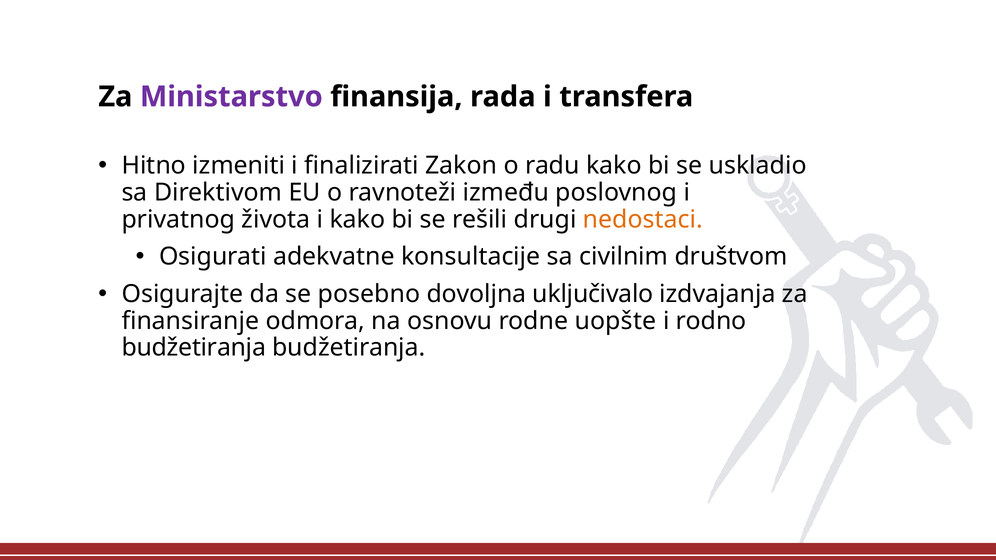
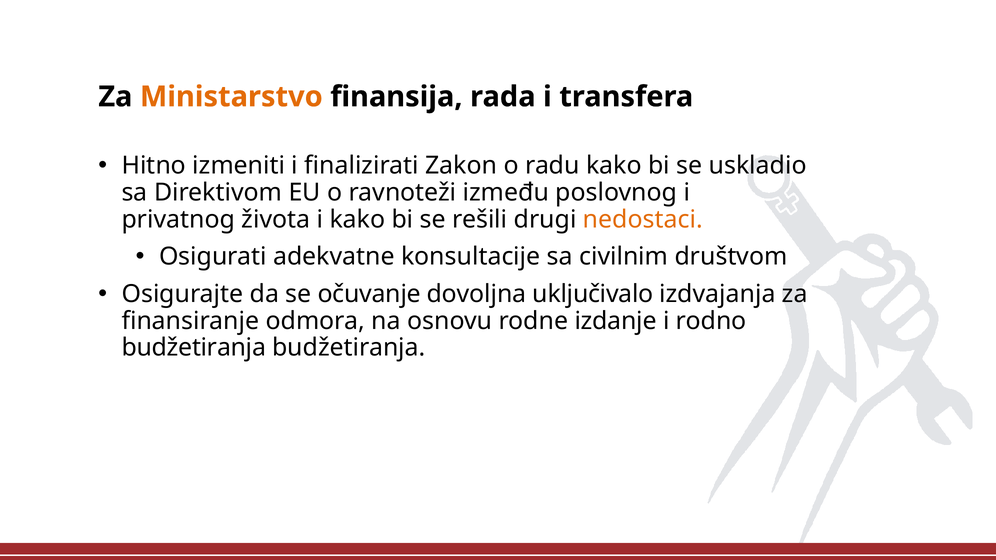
Ministarstvo colour: purple -> orange (231, 97)
posebno: posebno -> očuvanje (369, 294)
uopšte: uopšte -> izdanje (616, 321)
